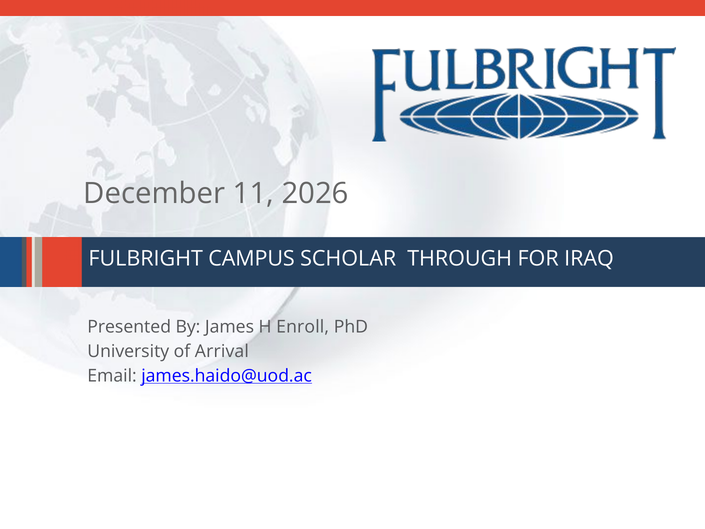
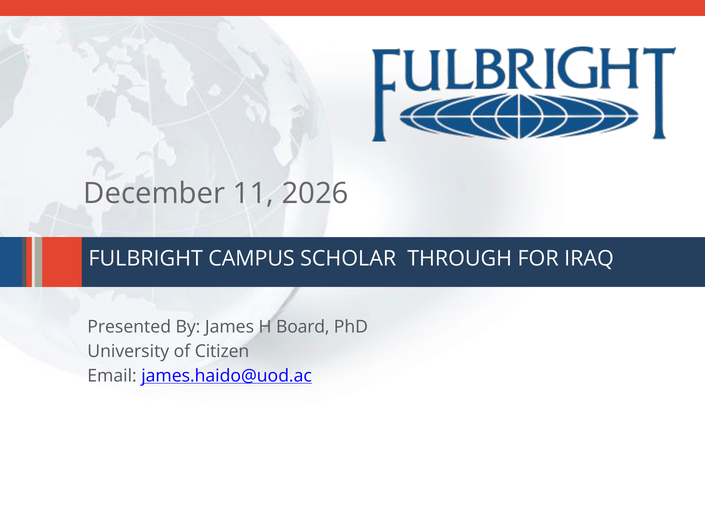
Enroll: Enroll -> Board (303, 327)
Arrival: Arrival -> Citizen (222, 351)
